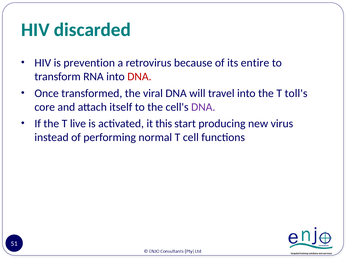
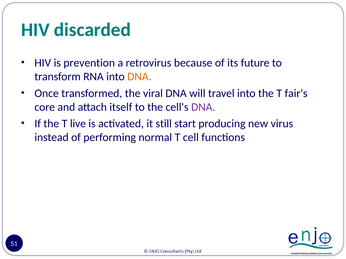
entire: entire -> future (255, 63)
DNA colour: red -> orange (139, 77)
toll's: toll's -> fair's (296, 93)
this: this -> still (164, 124)
